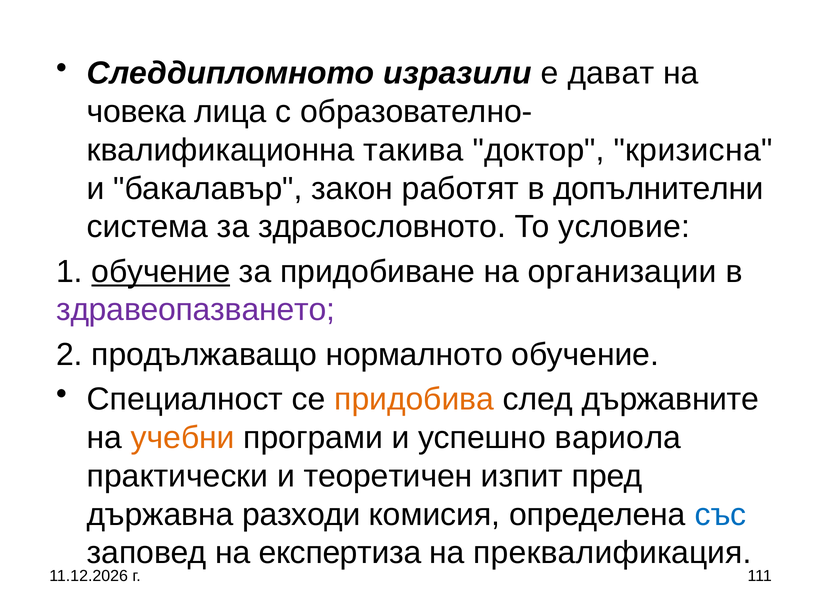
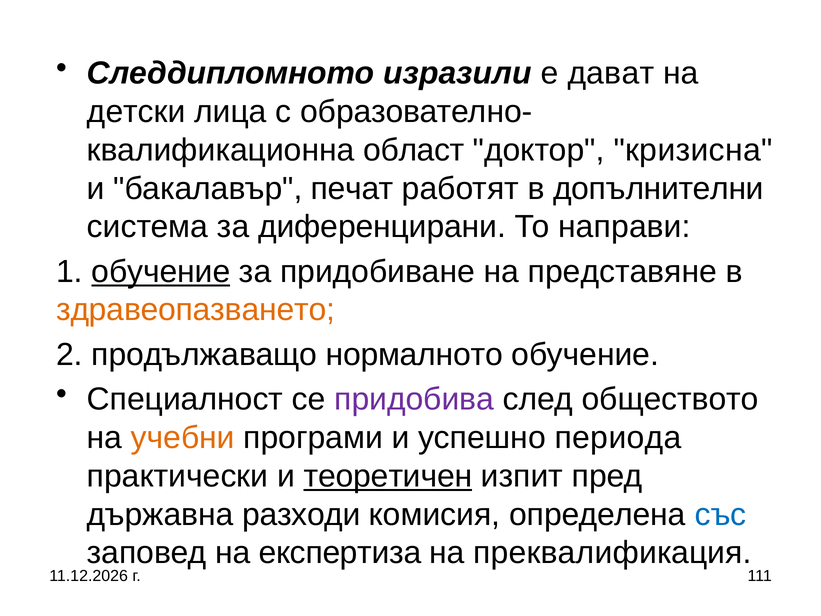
човека: човека -> детски (136, 112)
такива: такива -> област (414, 150)
закон: закон -> печат (352, 188)
здравословното: здравословното -> диференцирани (382, 227)
условие: условие -> направи (624, 227)
организации: организации -> представяне (622, 271)
здравеопазването colour: purple -> orange (196, 310)
придобива colour: orange -> purple (414, 399)
държавните: държавните -> обществото (670, 399)
вариола: вариола -> периода (618, 438)
теоретичен underline: none -> present (388, 476)
